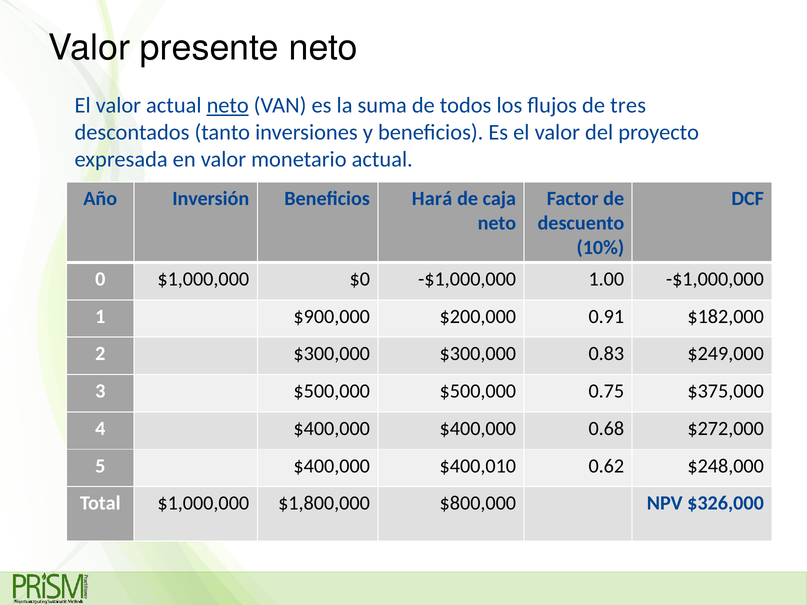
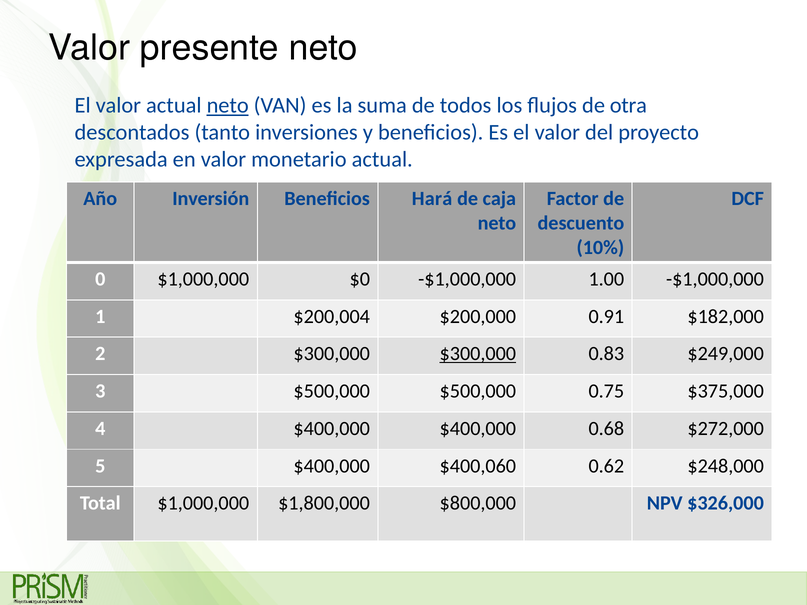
tres: tres -> otra (628, 106)
$900,000: $900,000 -> $200,004 (332, 317)
$300,000 underline: none -> present (478, 354)
$400,010: $400,010 -> $400,060 (478, 466)
